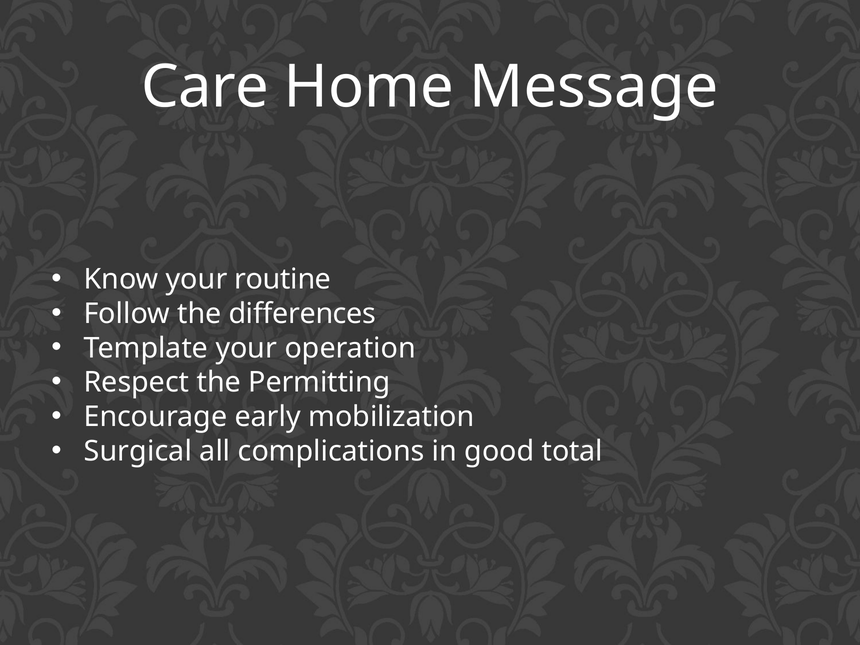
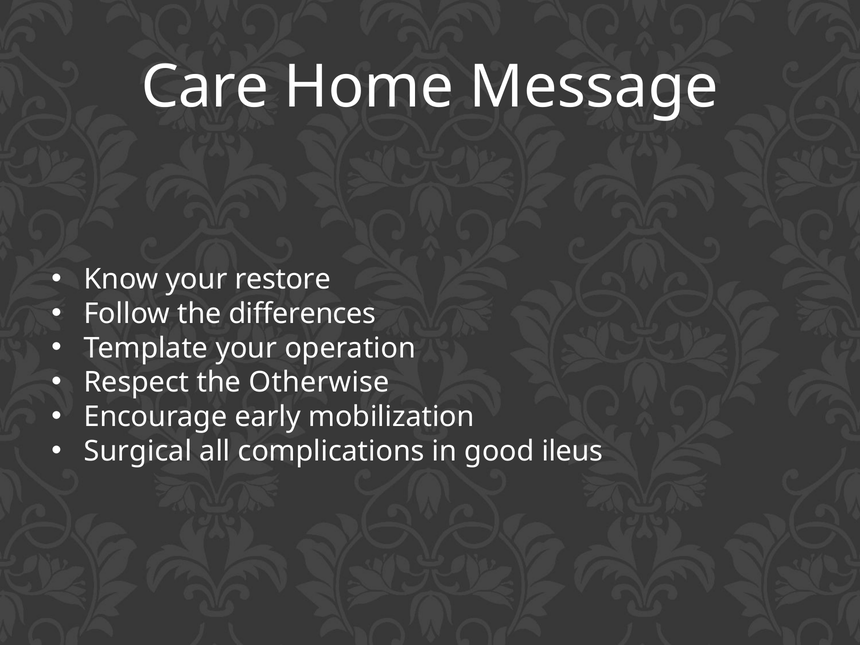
routine: routine -> restore (283, 279)
Permitting: Permitting -> Otherwise (319, 383)
total: total -> ileus (572, 451)
